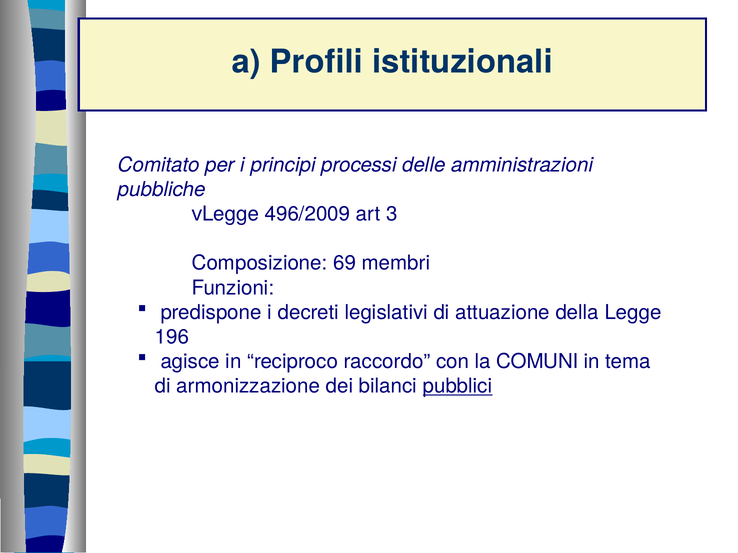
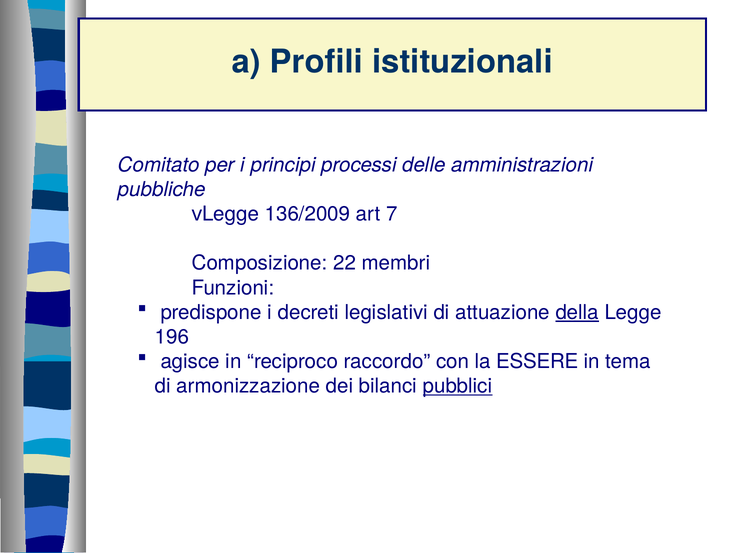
496/2009: 496/2009 -> 136/2009 (308, 214)
3: 3 -> 7 (392, 214)
69: 69 -> 22 (345, 263)
della underline: none -> present (577, 313)
COMUNI: COMUNI -> ESSERE (537, 362)
